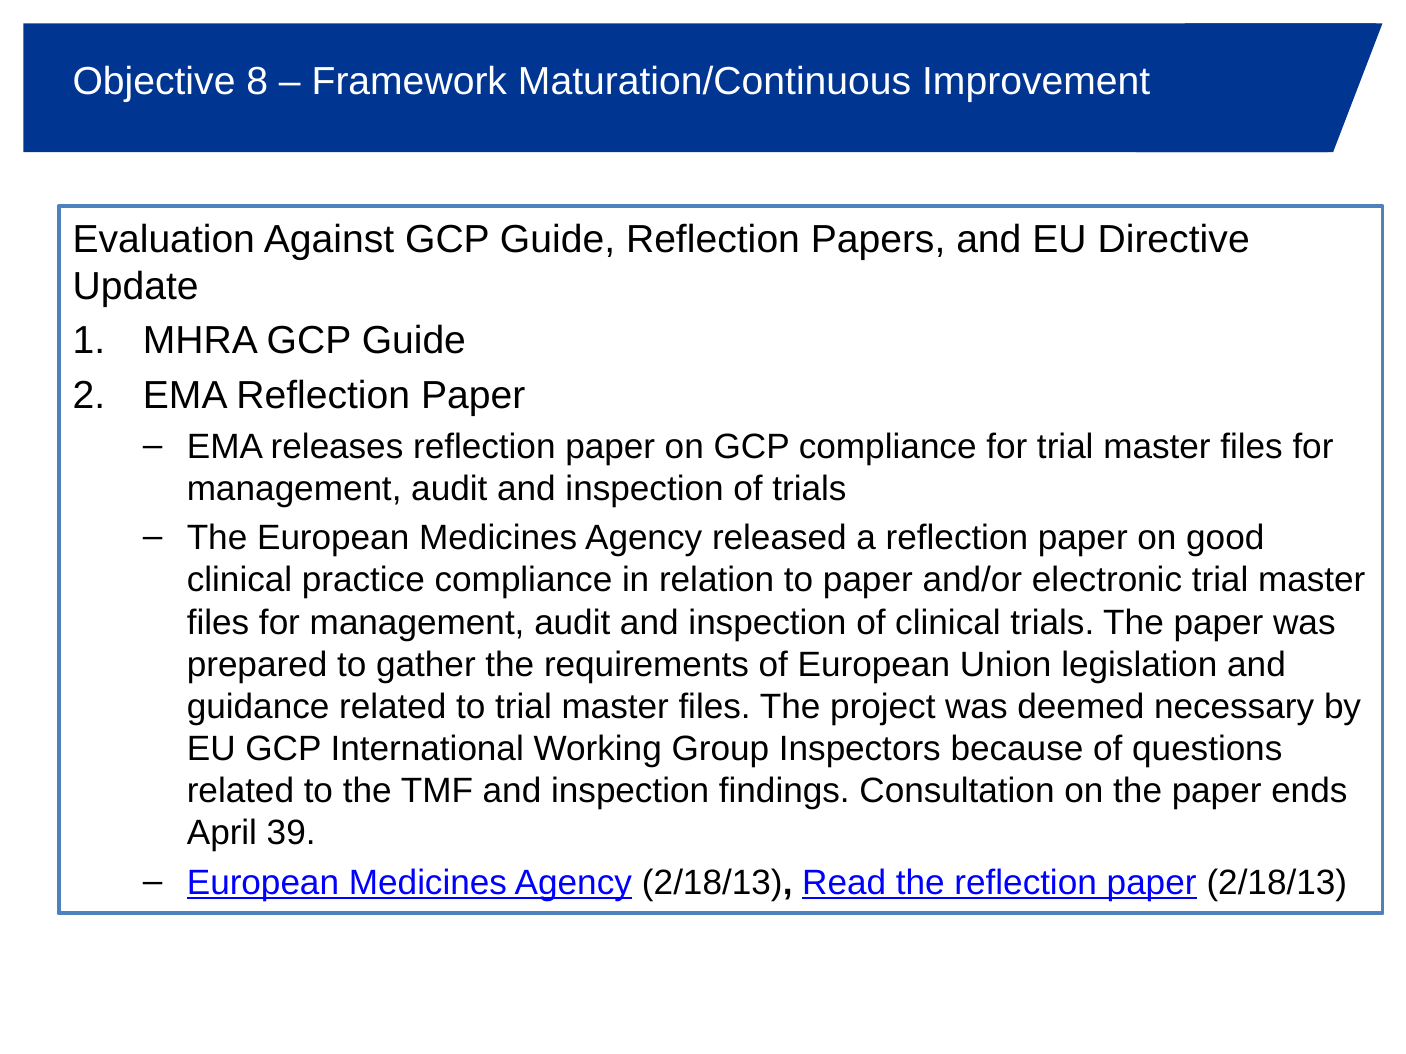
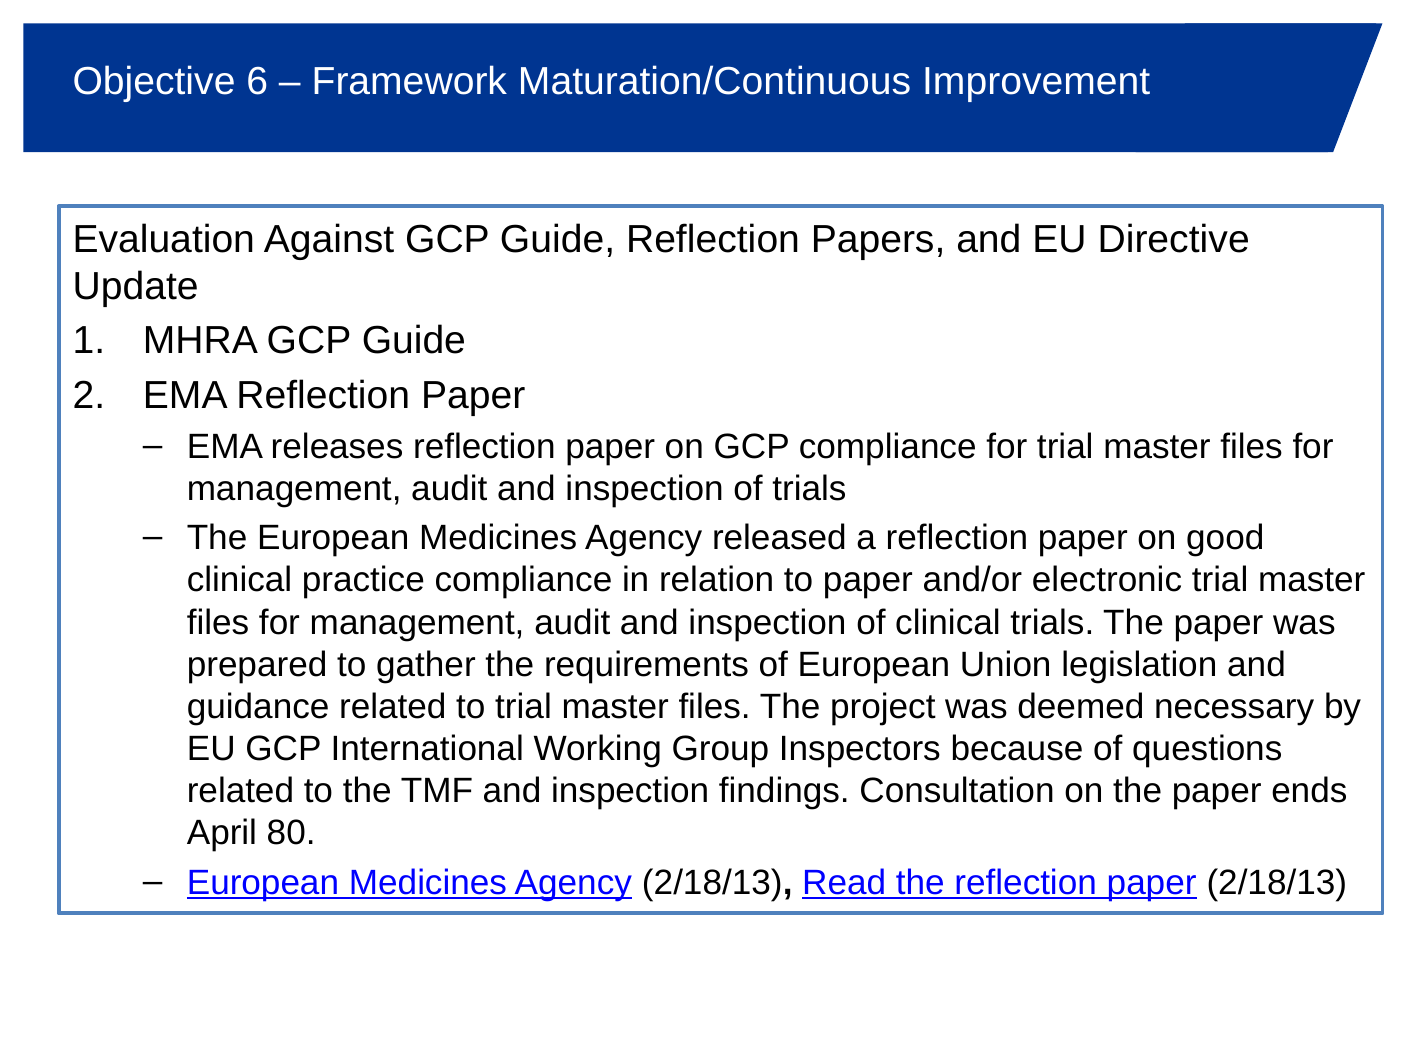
8: 8 -> 6 (257, 81)
39: 39 -> 80 (291, 834)
